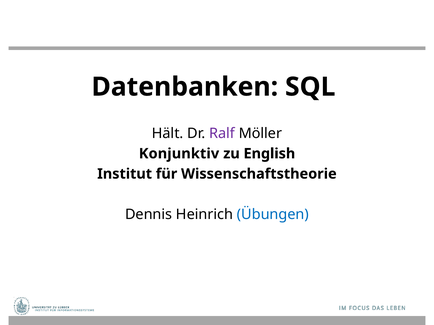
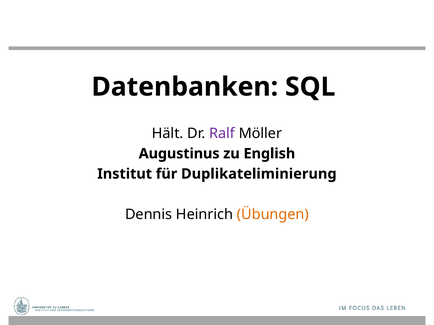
Konjunktiv: Konjunktiv -> Augustinus (179, 154)
Wissenschaftstheorie: Wissenschaftstheorie -> Duplikateliminierung (259, 174)
Übungen colour: blue -> orange (273, 215)
